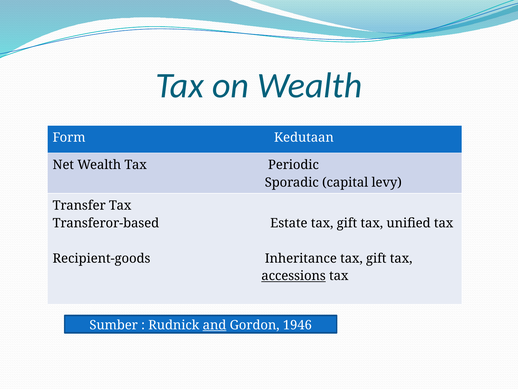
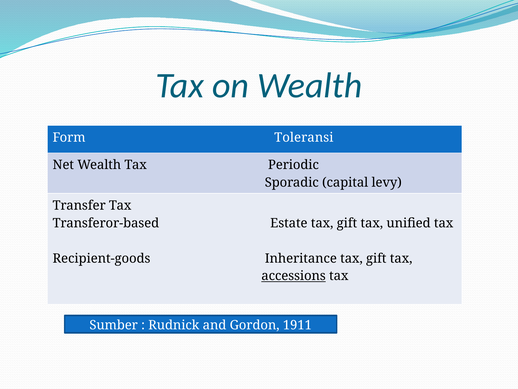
Kedutaan: Kedutaan -> Toleransi (304, 137)
and underline: present -> none (215, 325)
1946: 1946 -> 1911 (297, 325)
